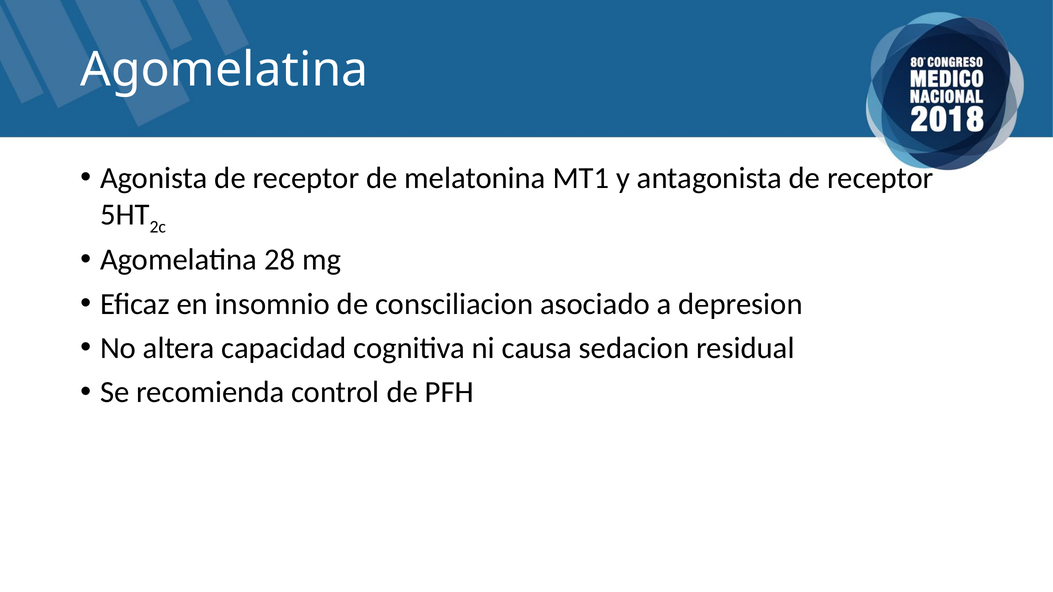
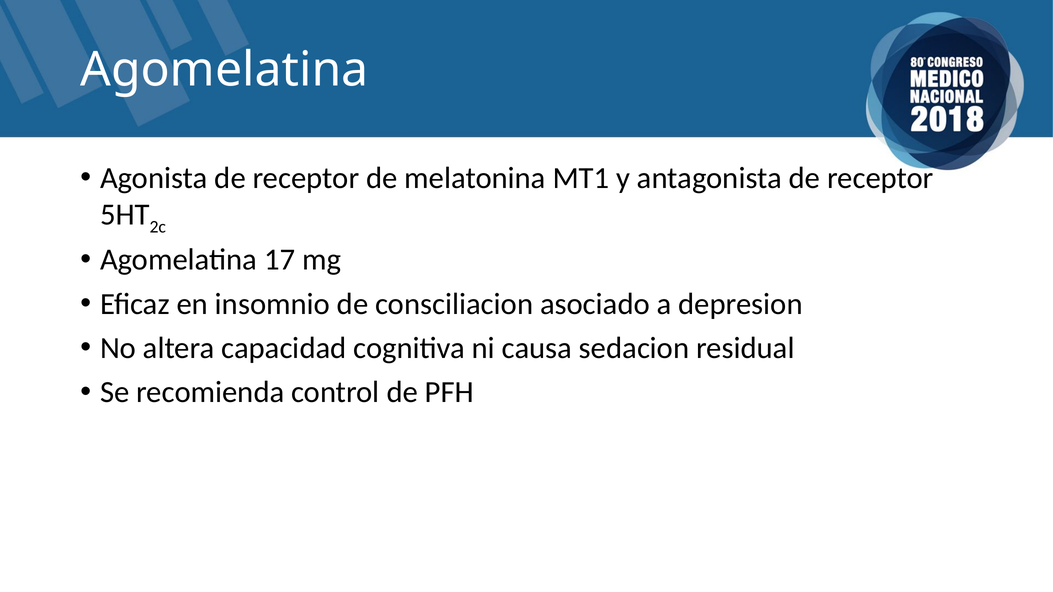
28: 28 -> 17 (280, 260)
